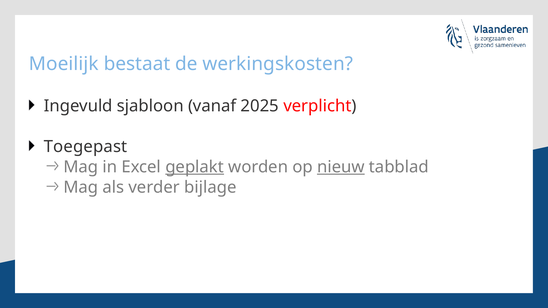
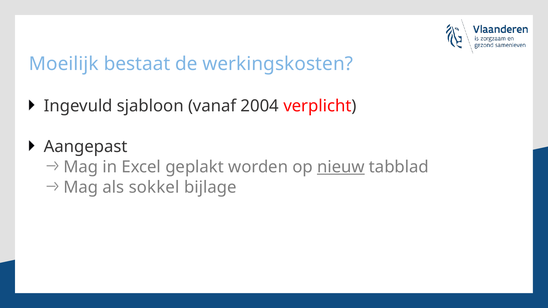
2025: 2025 -> 2004 (260, 106)
Toegepast: Toegepast -> Aangepast (86, 147)
geplakt underline: present -> none (195, 167)
verder: verder -> sokkel (154, 187)
